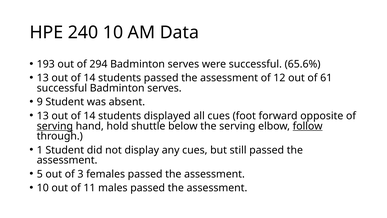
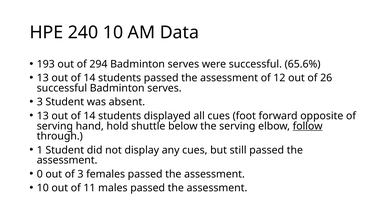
61: 61 -> 26 (326, 78)
9: 9 -> 3 (40, 102)
serving underline: present -> none (55, 126)
5: 5 -> 0 (40, 174)
